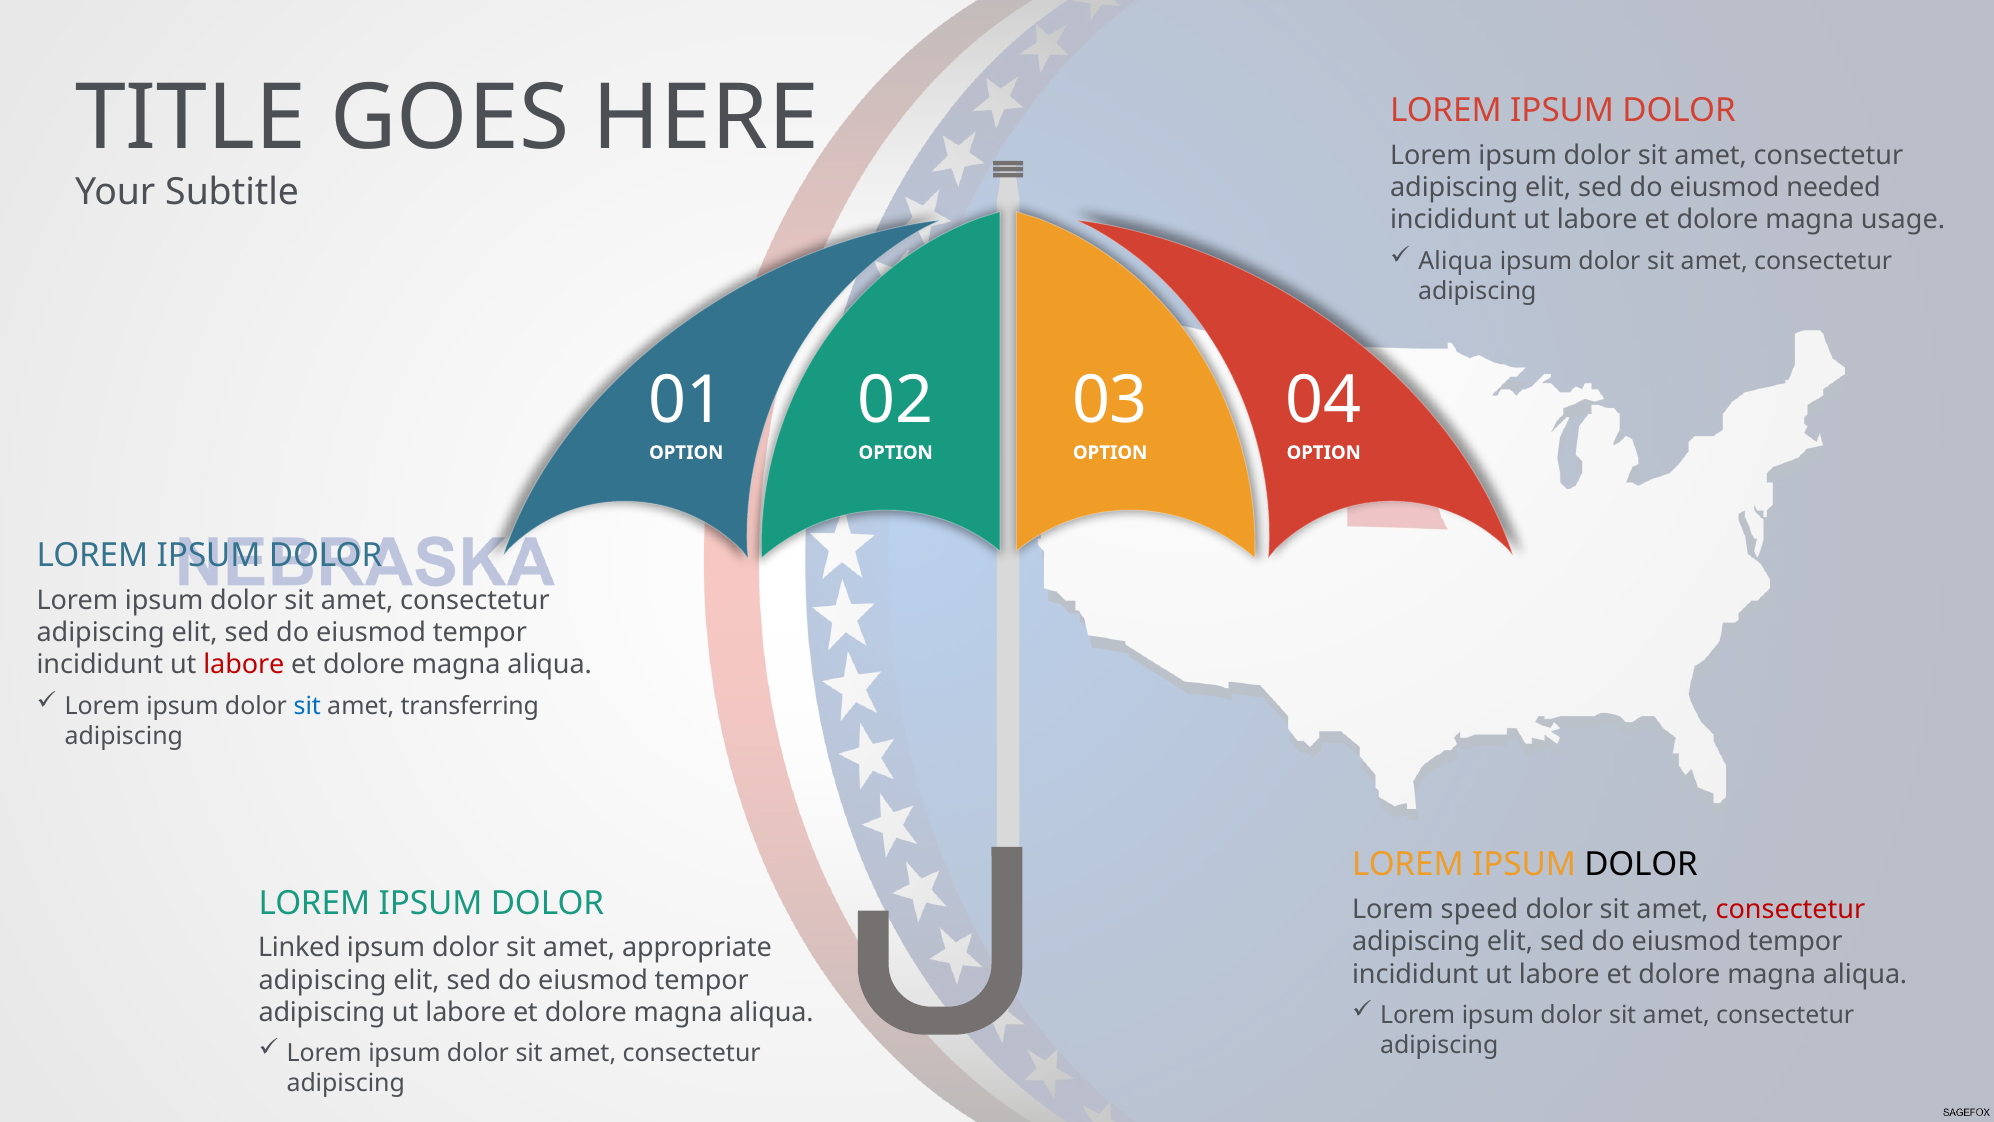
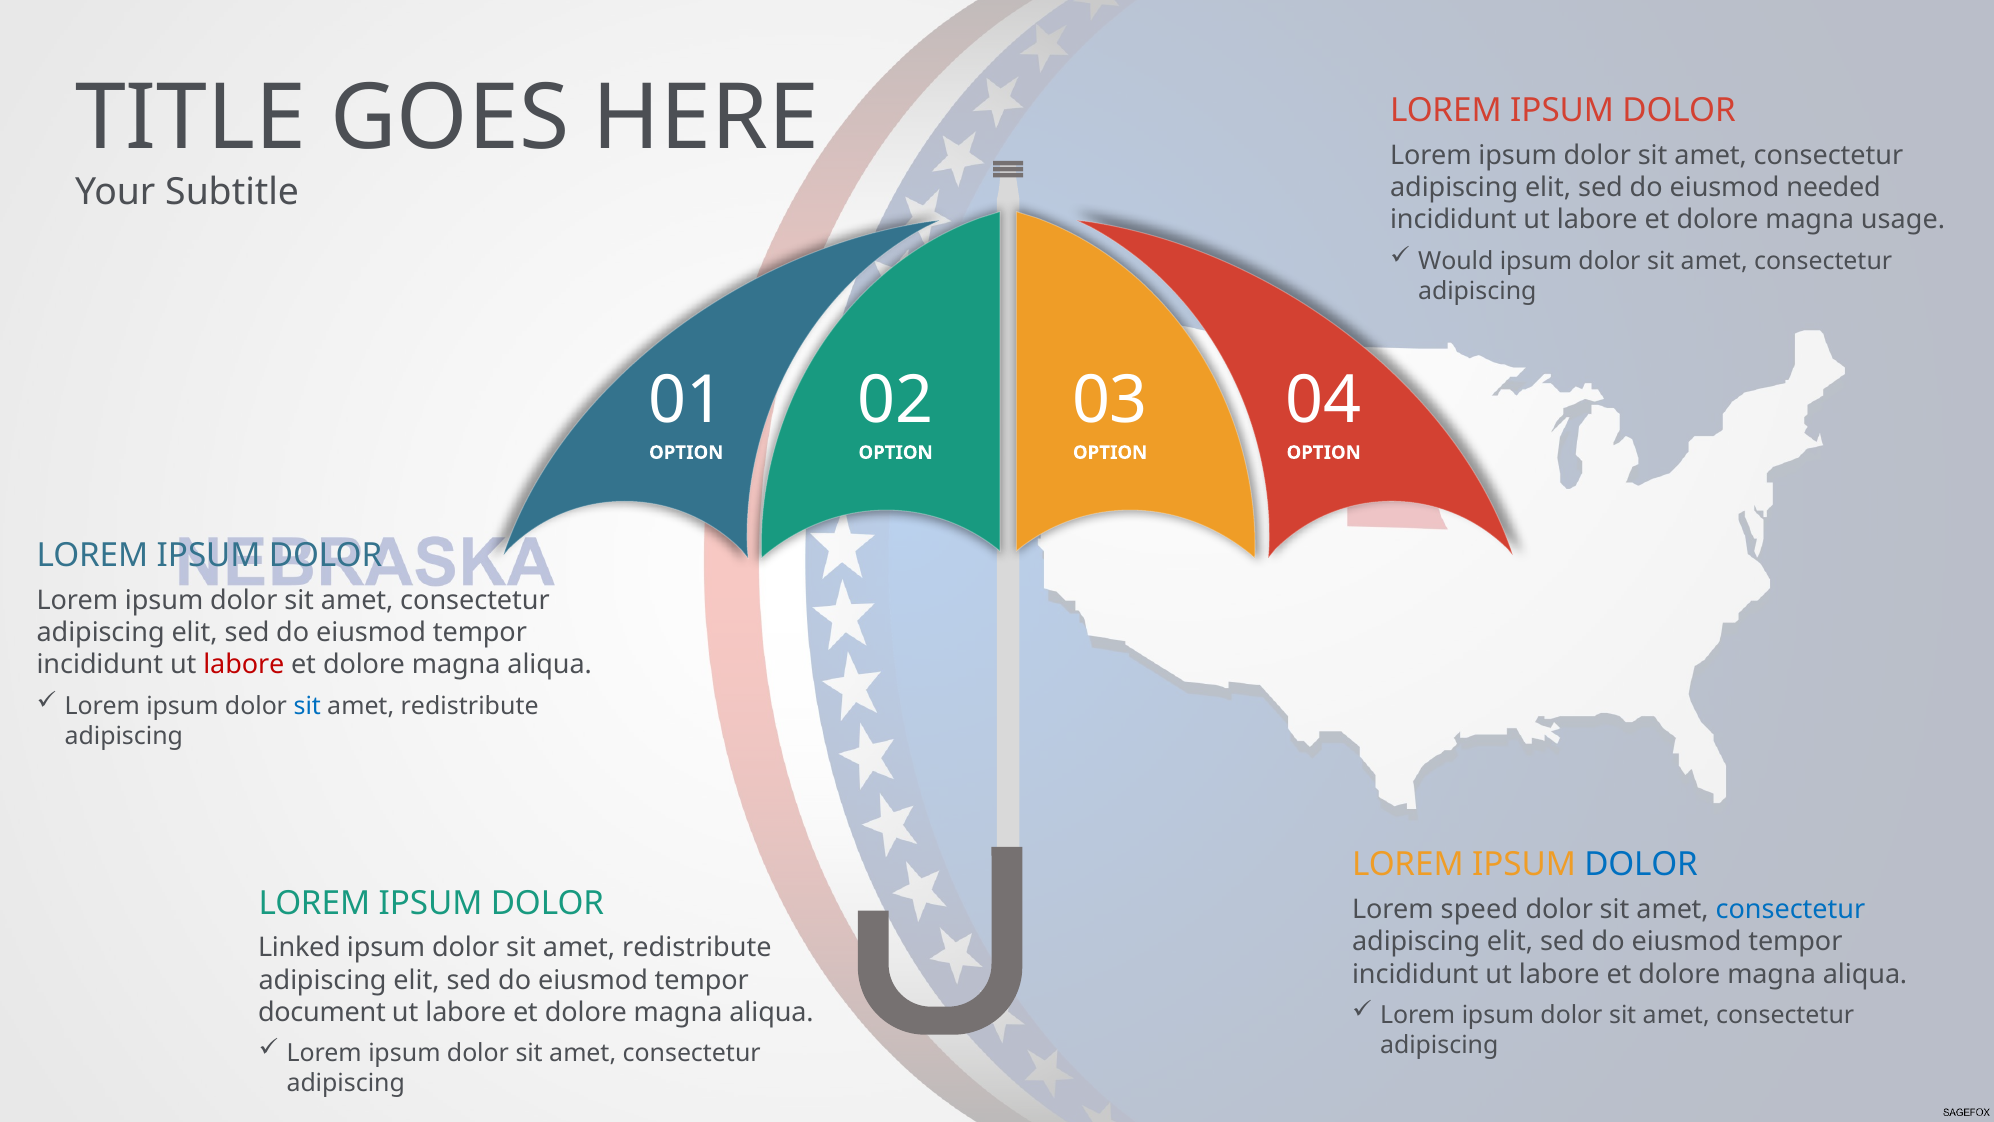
Aliqua: Aliqua -> Would (1456, 261)
transferring: transferring -> redistribute (470, 706)
DOLOR colour: black -> blue (1641, 864)
consectetur colour: red -> blue (1790, 909)
appropriate: appropriate -> redistribute (697, 947)
adipiscing: adipiscing -> document (322, 1012)
